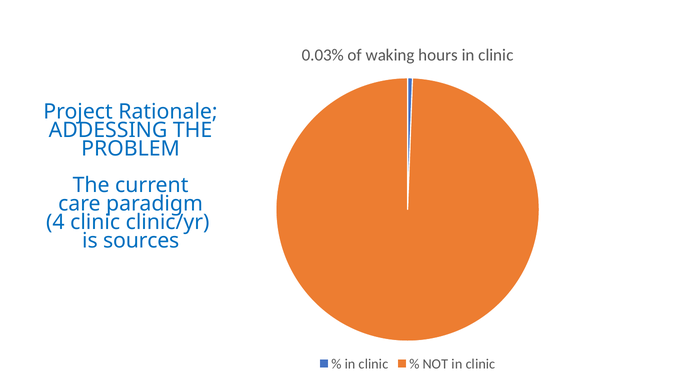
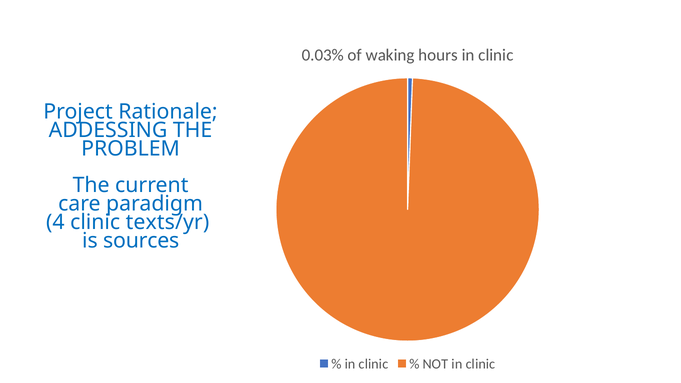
clinic/yr: clinic/yr -> texts/yr (167, 222)
